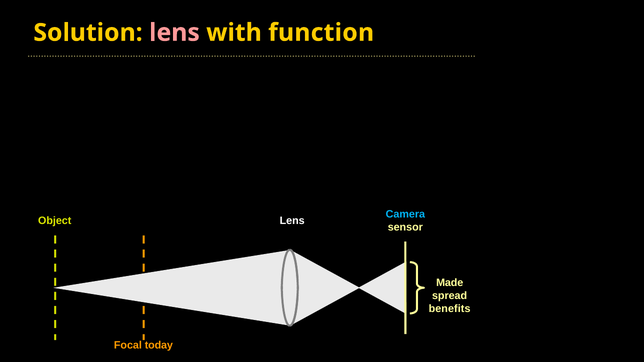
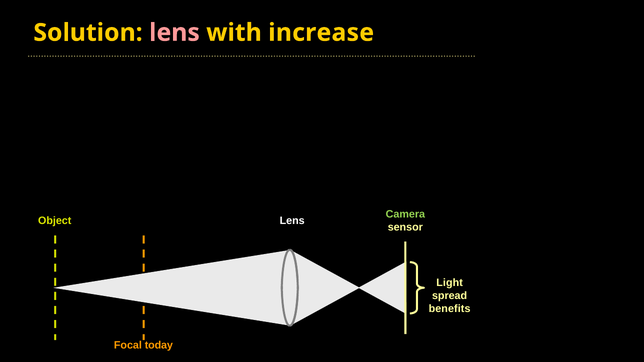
function: function -> increase (321, 33)
Camera colour: light blue -> light green (405, 214)
Made: Made -> Light (450, 283)
